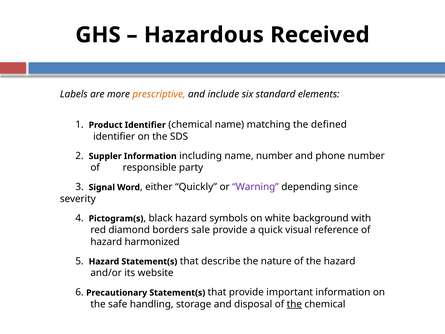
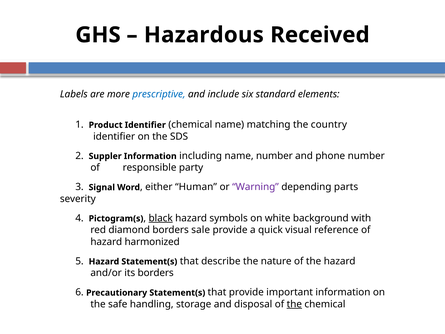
prescriptive colour: orange -> blue (159, 94)
defined: defined -> country (329, 125)
Quickly: Quickly -> Human (196, 187)
since: since -> parts (346, 187)
black underline: none -> present (161, 218)
its website: website -> borders (156, 273)
